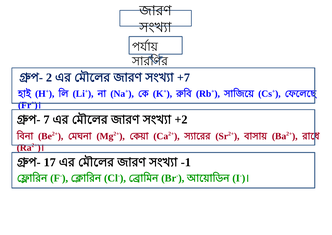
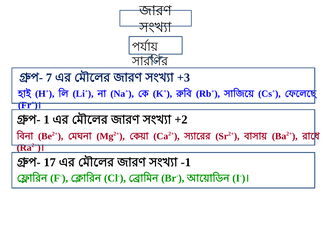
2: 2 -> 7 (49, 78)
+7: +7 -> +3 (184, 78)
7: 7 -> 1 (47, 120)
